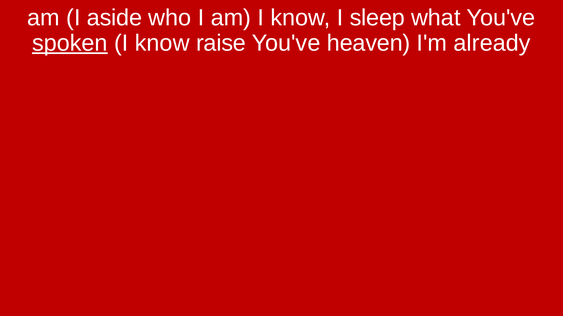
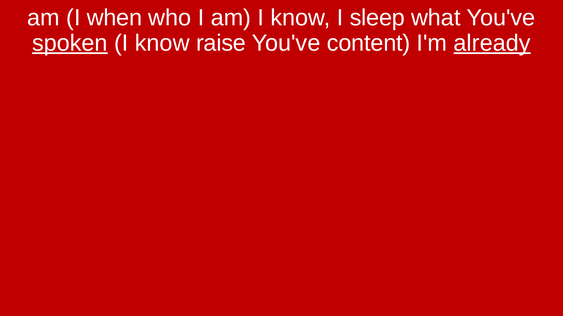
aside: aside -> when (114, 18)
heaven: heaven -> content (369, 43)
already underline: none -> present (492, 43)
